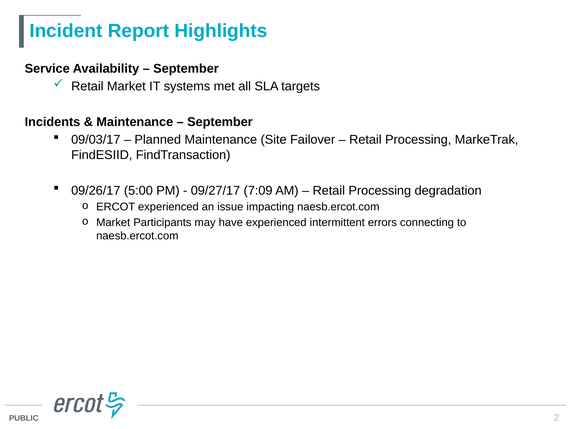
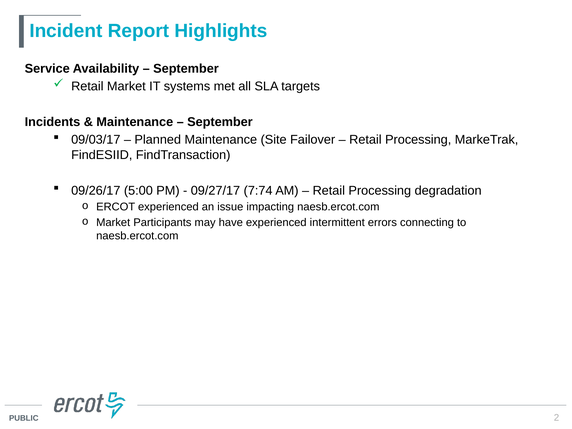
7:09: 7:09 -> 7:74 (258, 191)
